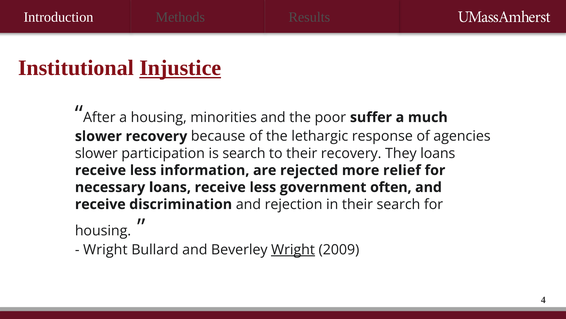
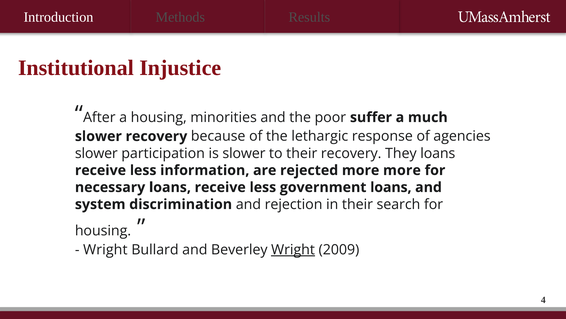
Injustice underline: present -> none (180, 68)
is search: search -> slower (244, 153)
more relief: relief -> more (402, 170)
often: often -> loans (391, 187)
receive: receive -> system (100, 204)
